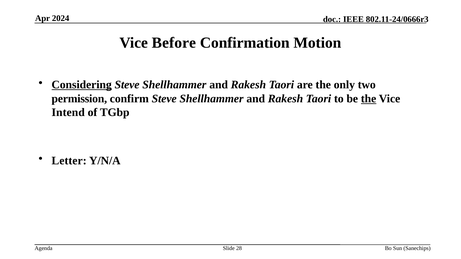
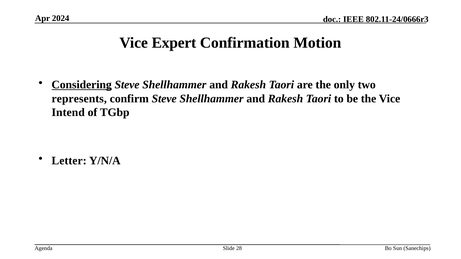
Before: Before -> Expert (174, 43)
permission: permission -> represents (79, 99)
the underline: present -> none (369, 99)
